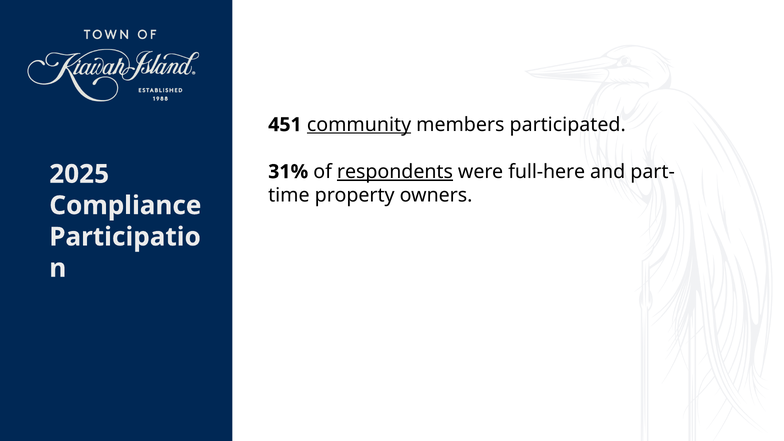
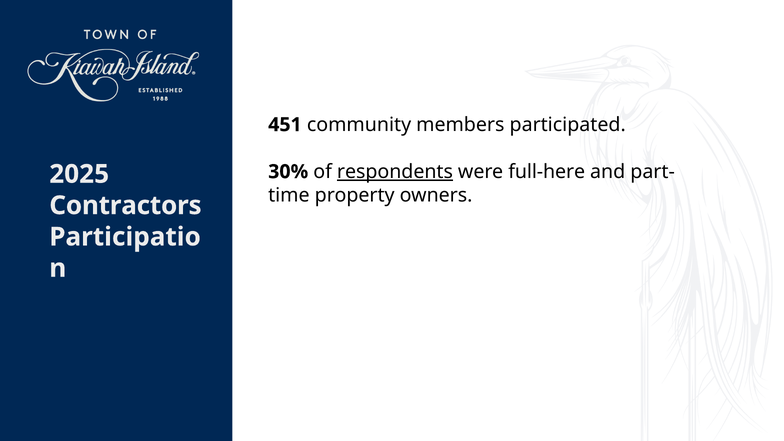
community underline: present -> none (359, 125)
31%: 31% -> 30% (288, 172)
Compliance: Compliance -> Contractors (125, 206)
